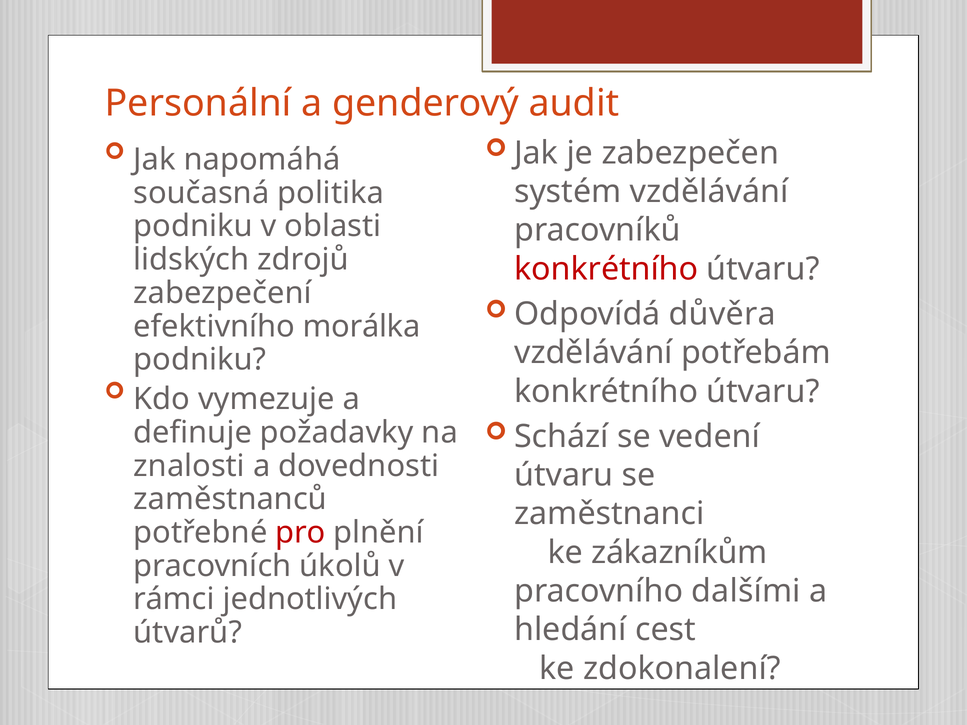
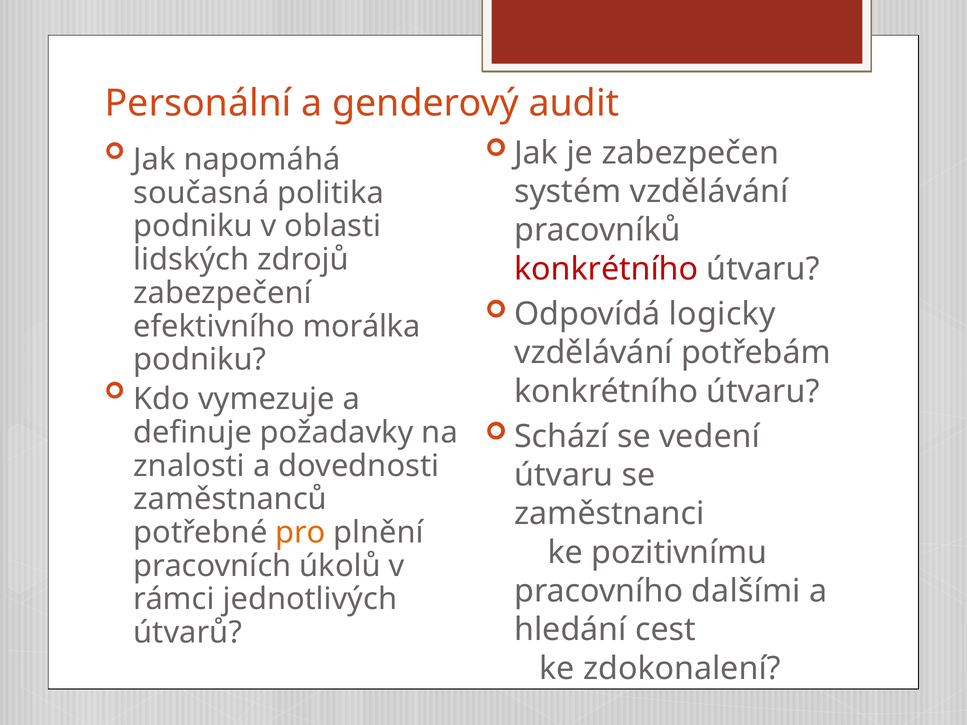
důvěra: důvěra -> logicky (722, 314)
pro colour: red -> orange (300, 533)
zákazníkům: zákazníkům -> pozitivnímu (679, 553)
